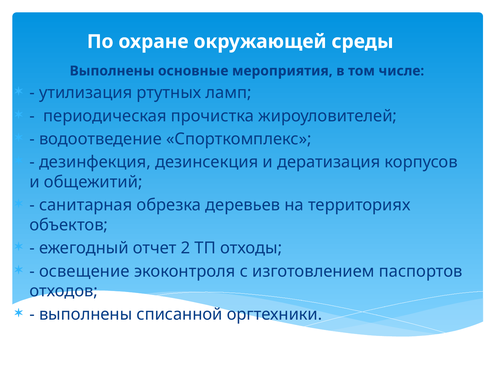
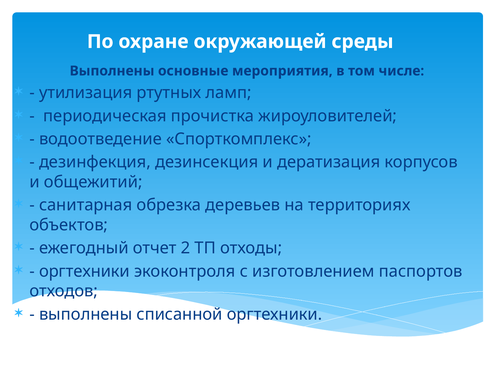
освещение: освещение -> оргтехники (84, 271)
